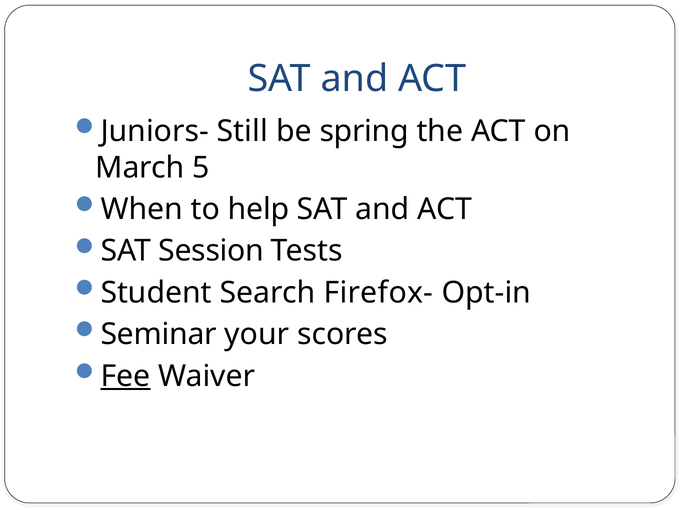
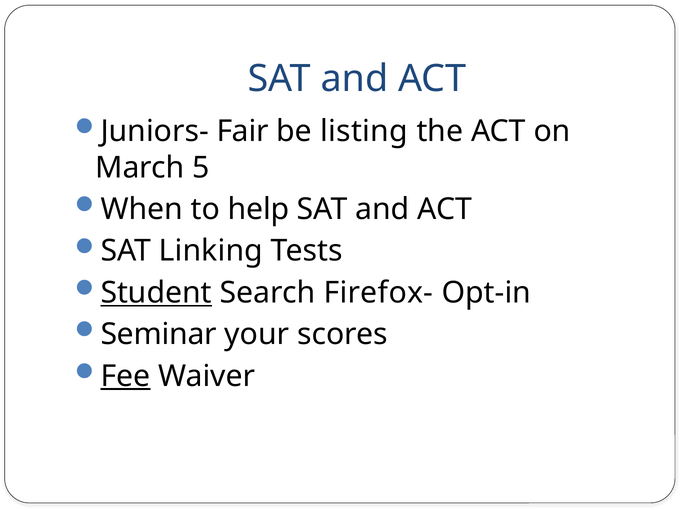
Still: Still -> Fair (243, 131)
spring: spring -> listing (364, 131)
Session: Session -> Linking (211, 251)
Student underline: none -> present (156, 293)
